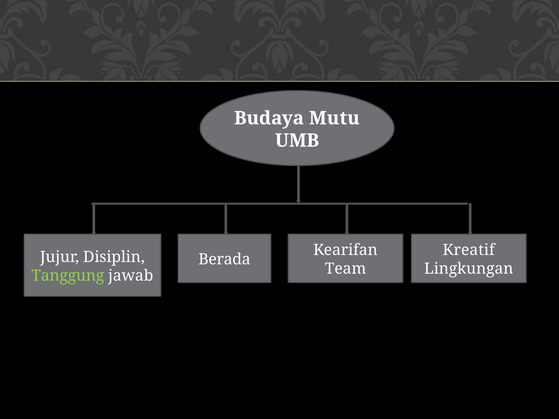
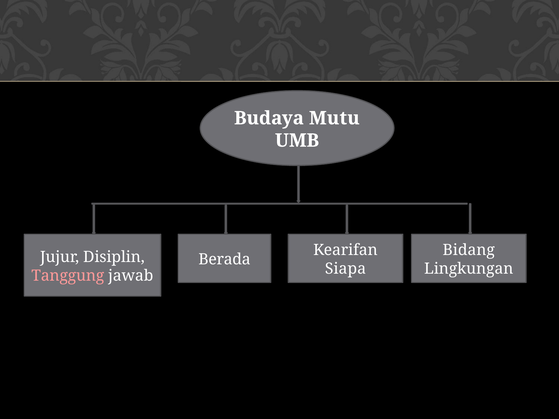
Kreatif: Kreatif -> Bidang (469, 250)
Team: Team -> Siapa (345, 269)
Tanggung colour: light green -> pink (68, 276)
